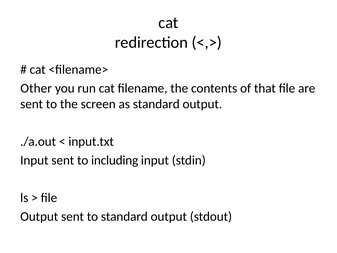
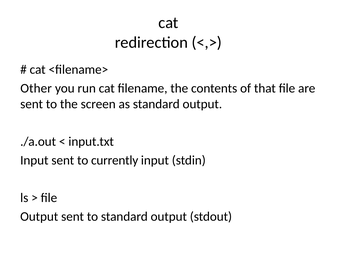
including: including -> currently (115, 160)
